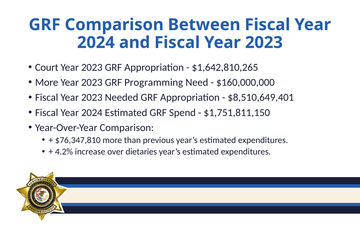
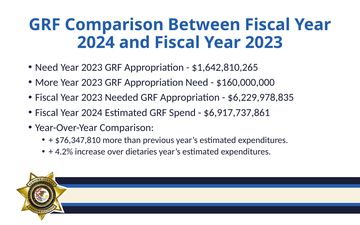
Court: Court -> Need (47, 67)
Programming: Programming -> Appropriation (154, 82)
$8,510,649,401: $8,510,649,401 -> $6,229,978,835 (261, 97)
$1,751,811,150: $1,751,811,150 -> $6,917,737,861 (237, 113)
